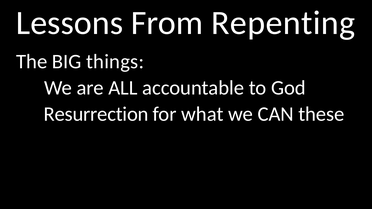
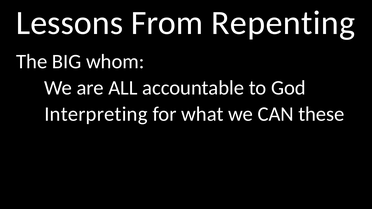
things: things -> whom (115, 62)
Resurrection: Resurrection -> Interpreting (96, 114)
